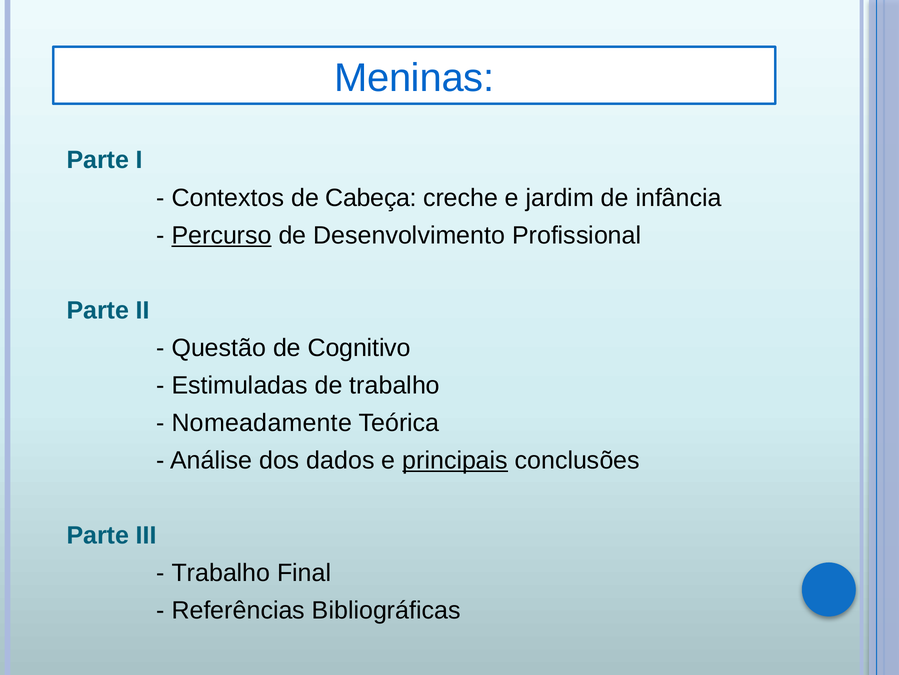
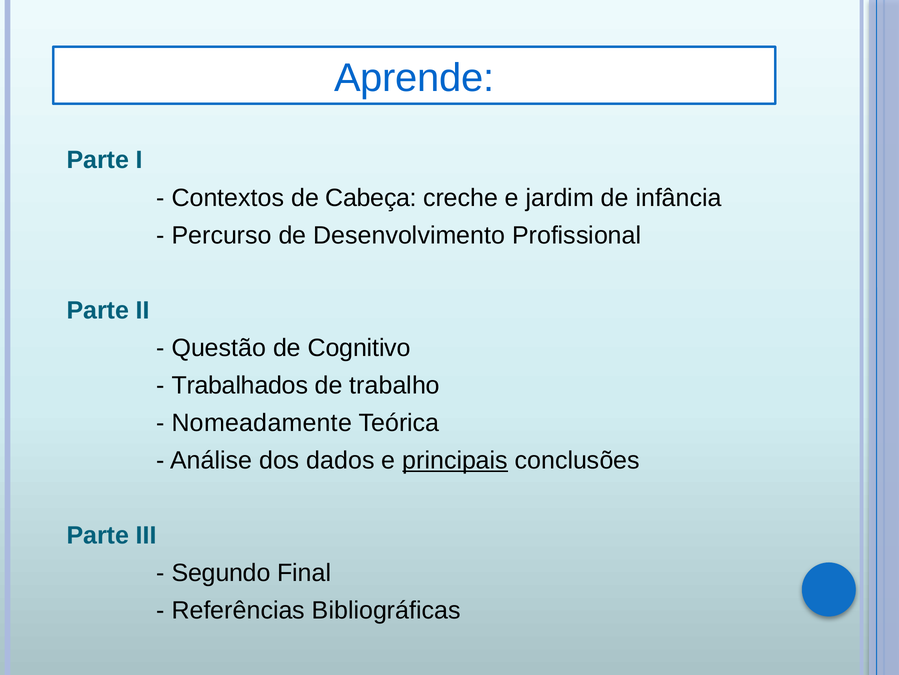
Meninas: Meninas -> Aprende (414, 78)
Percurso underline: present -> none (222, 235)
Estimuladas: Estimuladas -> Trabalhados (240, 385)
Trabalho: Trabalho -> Segundo (221, 572)
